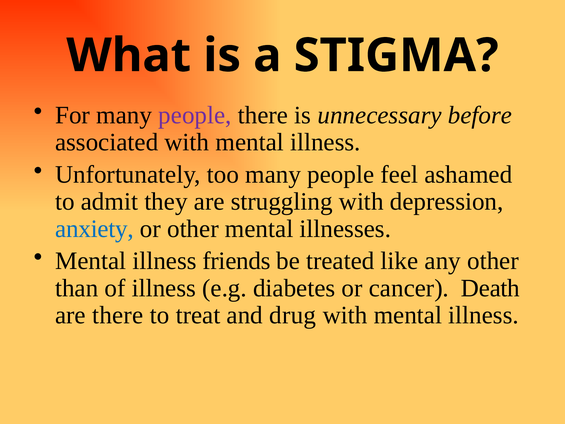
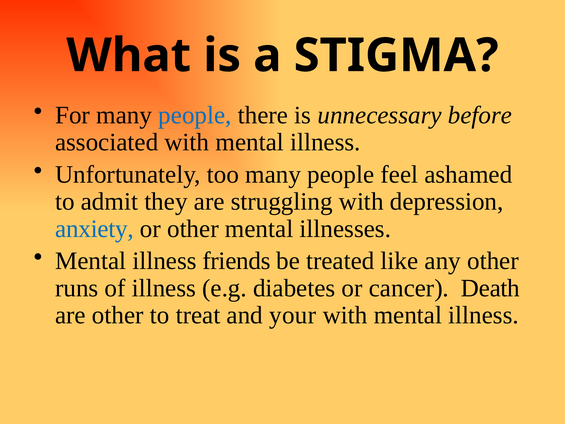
people colour: purple -> blue (195, 115)
than: than -> runs (77, 288)
are there: there -> other (118, 315)
drug: drug -> your (293, 315)
